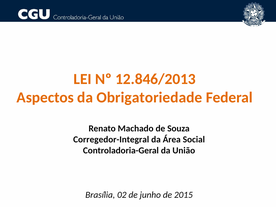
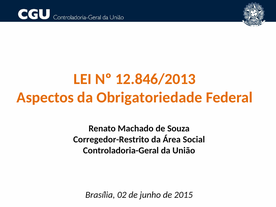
Corregedor-Integral: Corregedor-Integral -> Corregedor-Restrito (111, 139)
